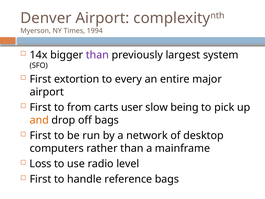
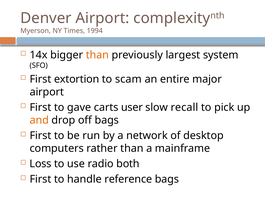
than colour: purple -> orange (97, 55)
every: every -> scam (128, 79)
from: from -> gave (79, 107)
being: being -> recall (184, 107)
level: level -> both (128, 164)
